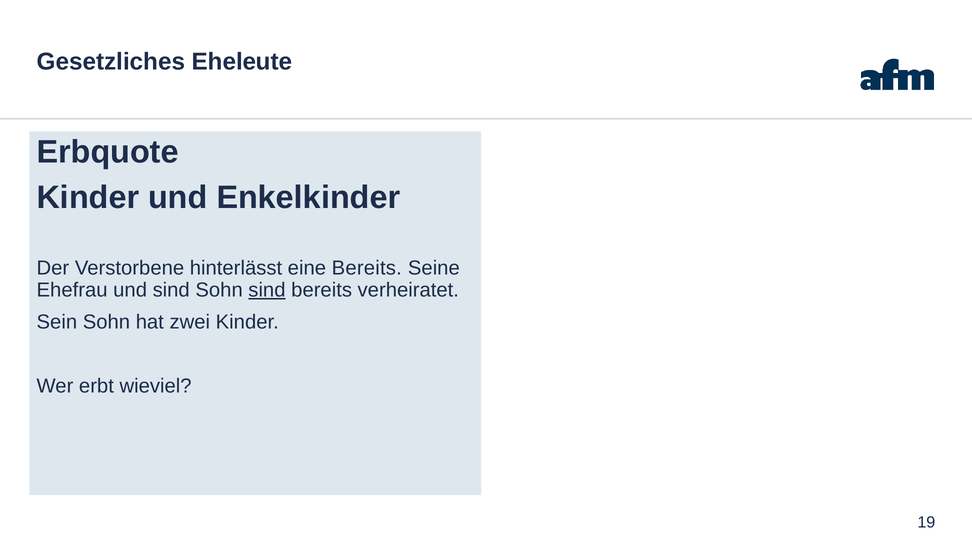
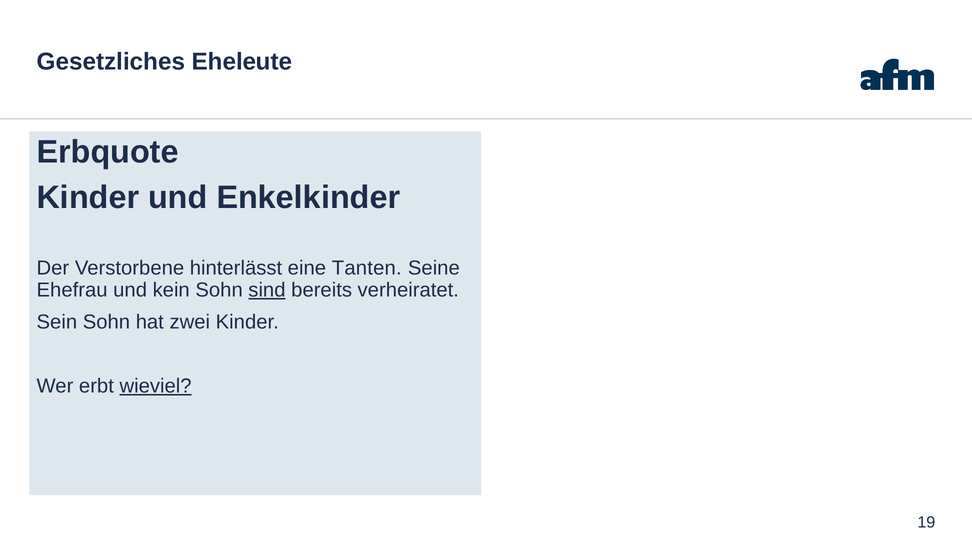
eine Bereits: Bereits -> Tanten (367, 268)
und sind: sind -> kein (171, 290)
wieviel underline: none -> present (156, 386)
